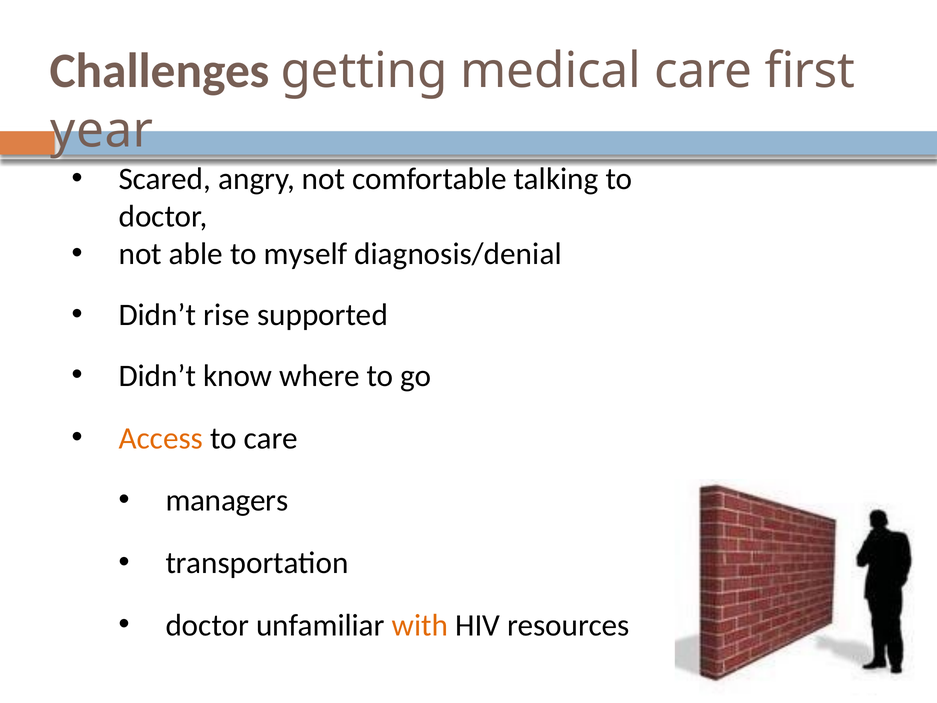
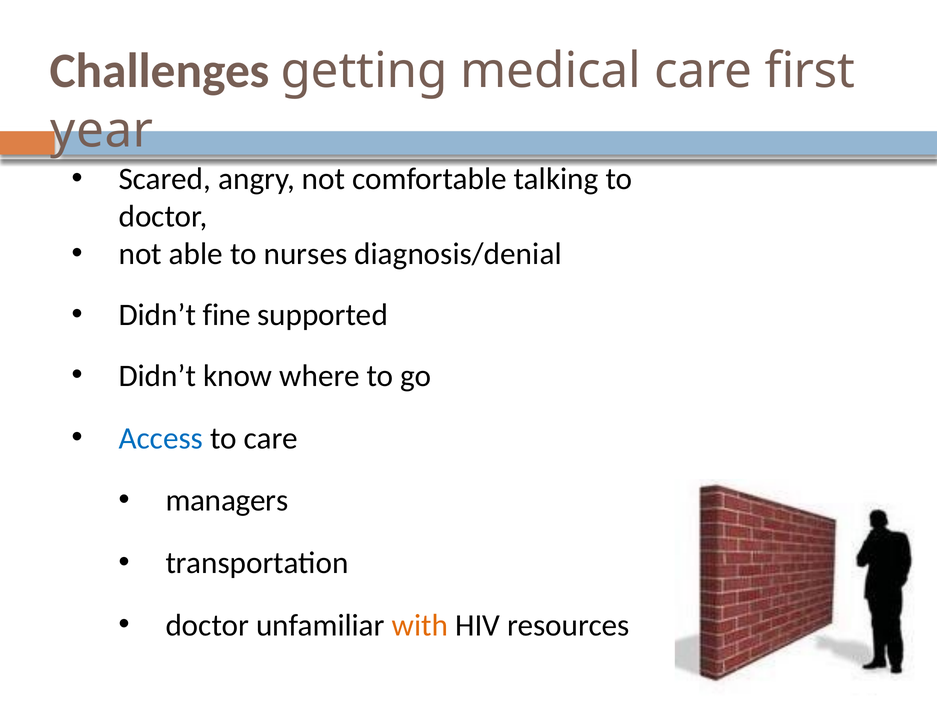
myself: myself -> nurses (305, 254)
rise: rise -> fine (227, 315)
Access colour: orange -> blue (161, 438)
